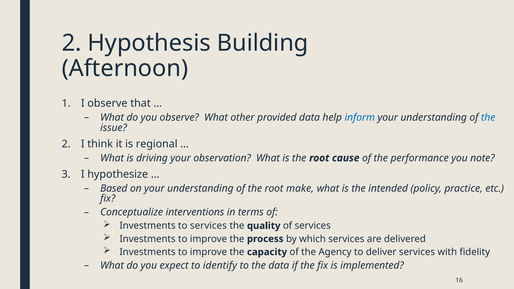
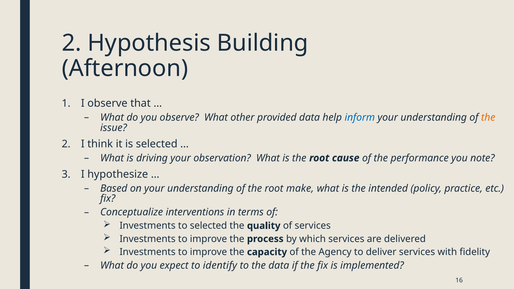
the colour: blue -> orange (488, 117)
is regional: regional -> selected (157, 144)
to services: services -> selected (208, 226)
